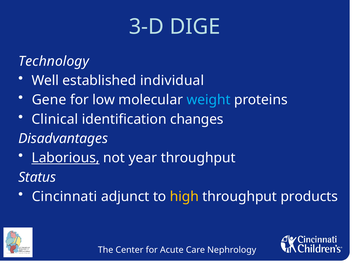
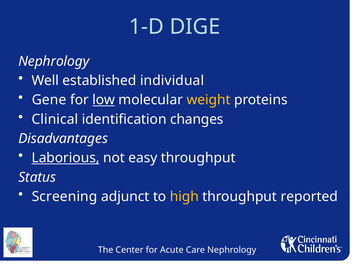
3-D: 3-D -> 1-D (146, 27)
Technology: Technology -> Nephrology (54, 61)
low underline: none -> present (104, 100)
weight colour: light blue -> yellow (209, 100)
year: year -> easy (143, 158)
Cincinnati: Cincinnati -> Screening (65, 196)
products: products -> reported (309, 196)
